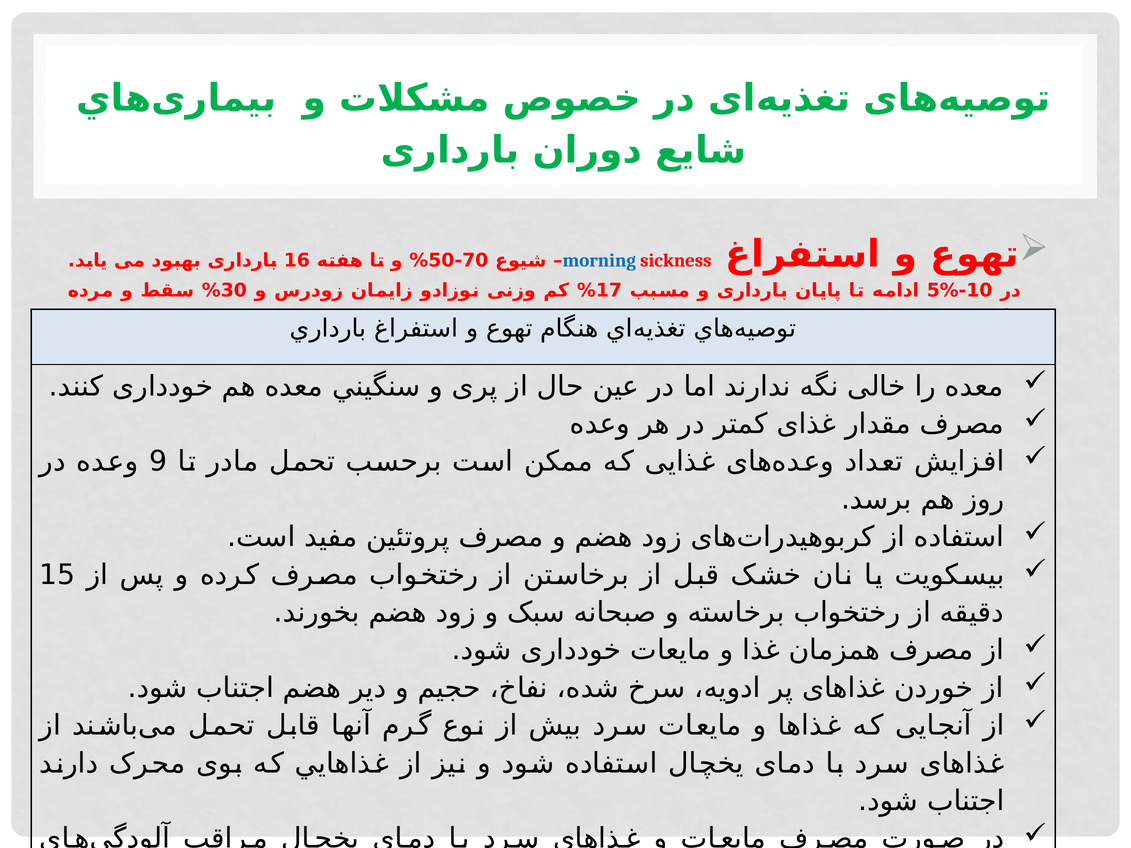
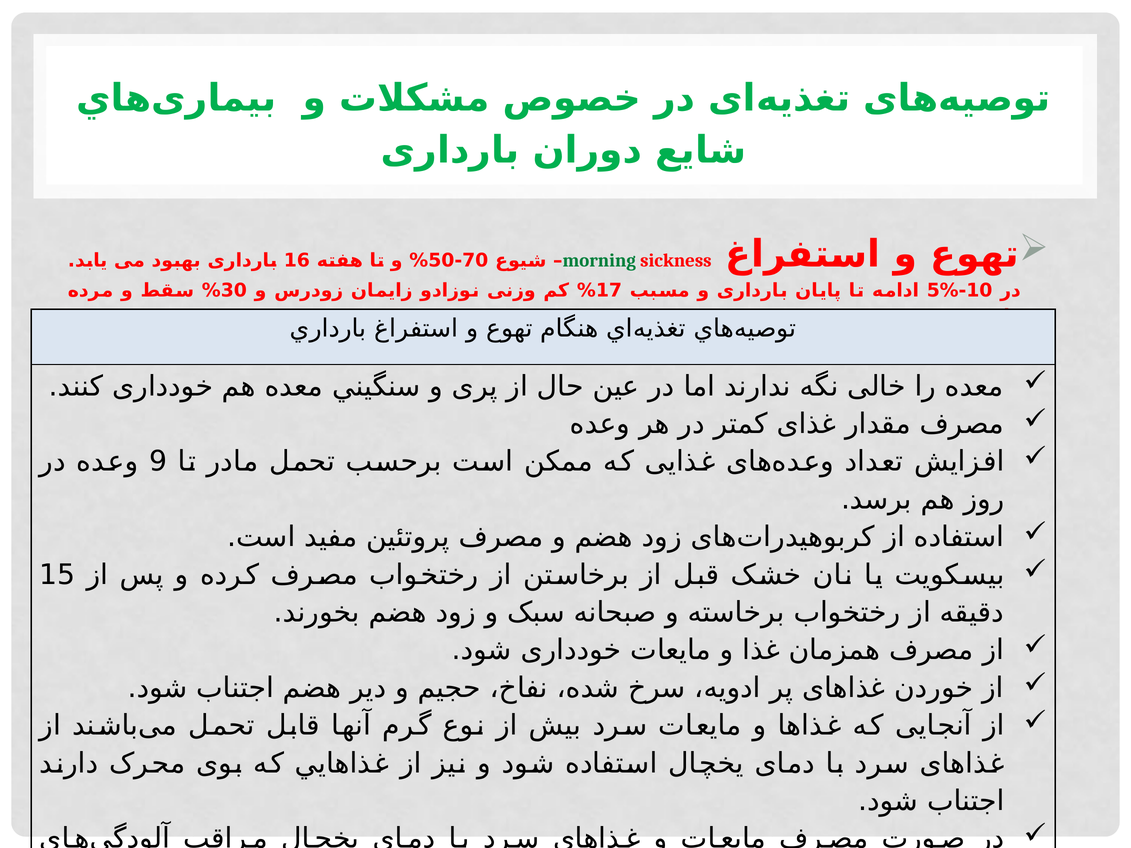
morning colour: blue -> green (599, 261)
